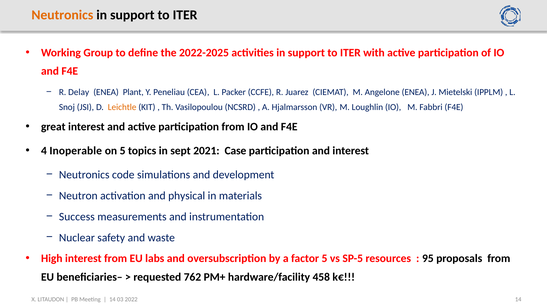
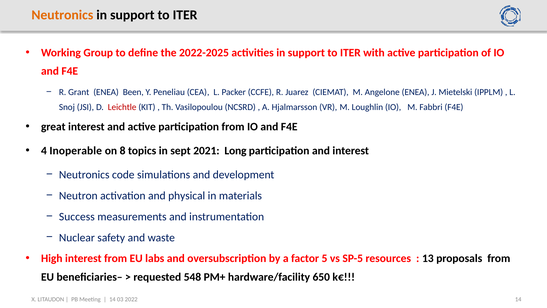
Delay: Delay -> Grant (79, 92)
Plant: Plant -> Been (133, 92)
Leichtle colour: orange -> red (122, 107)
on 5: 5 -> 8 (123, 151)
Case: Case -> Long (235, 151)
95: 95 -> 13 (428, 258)
762: 762 -> 548 (192, 277)
458: 458 -> 650 (321, 277)
